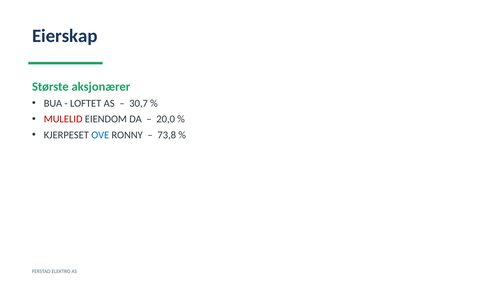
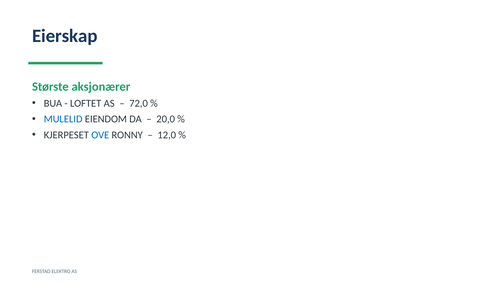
30,7: 30,7 -> 72,0 (139, 103)
MULELID colour: red -> blue (63, 119)
73,8: 73,8 -> 12,0 (167, 135)
